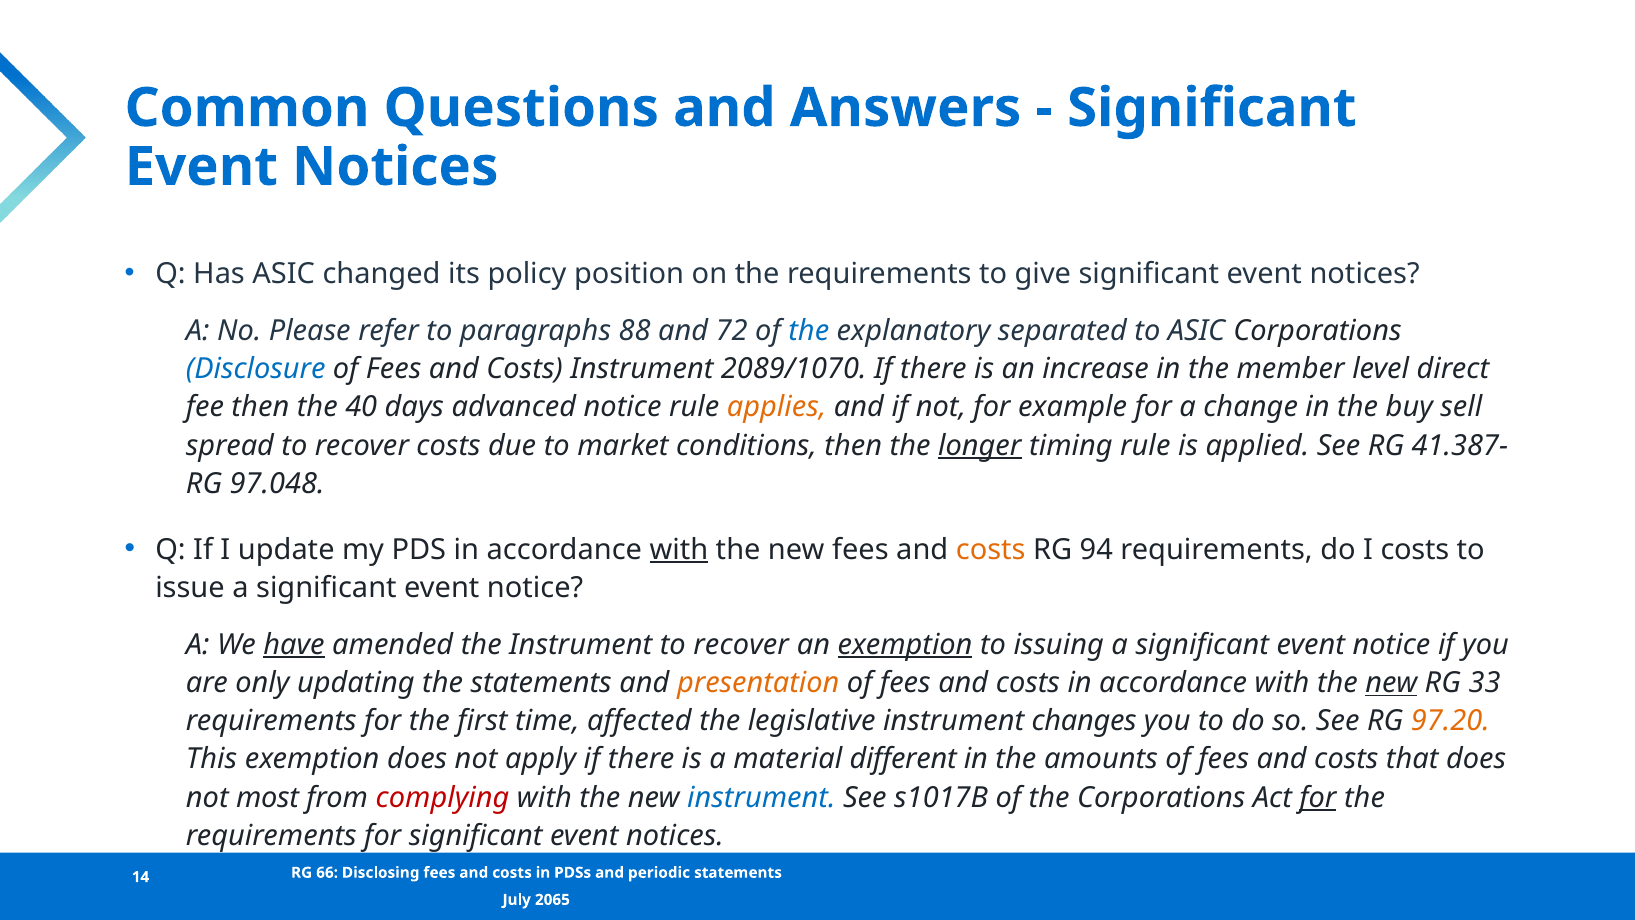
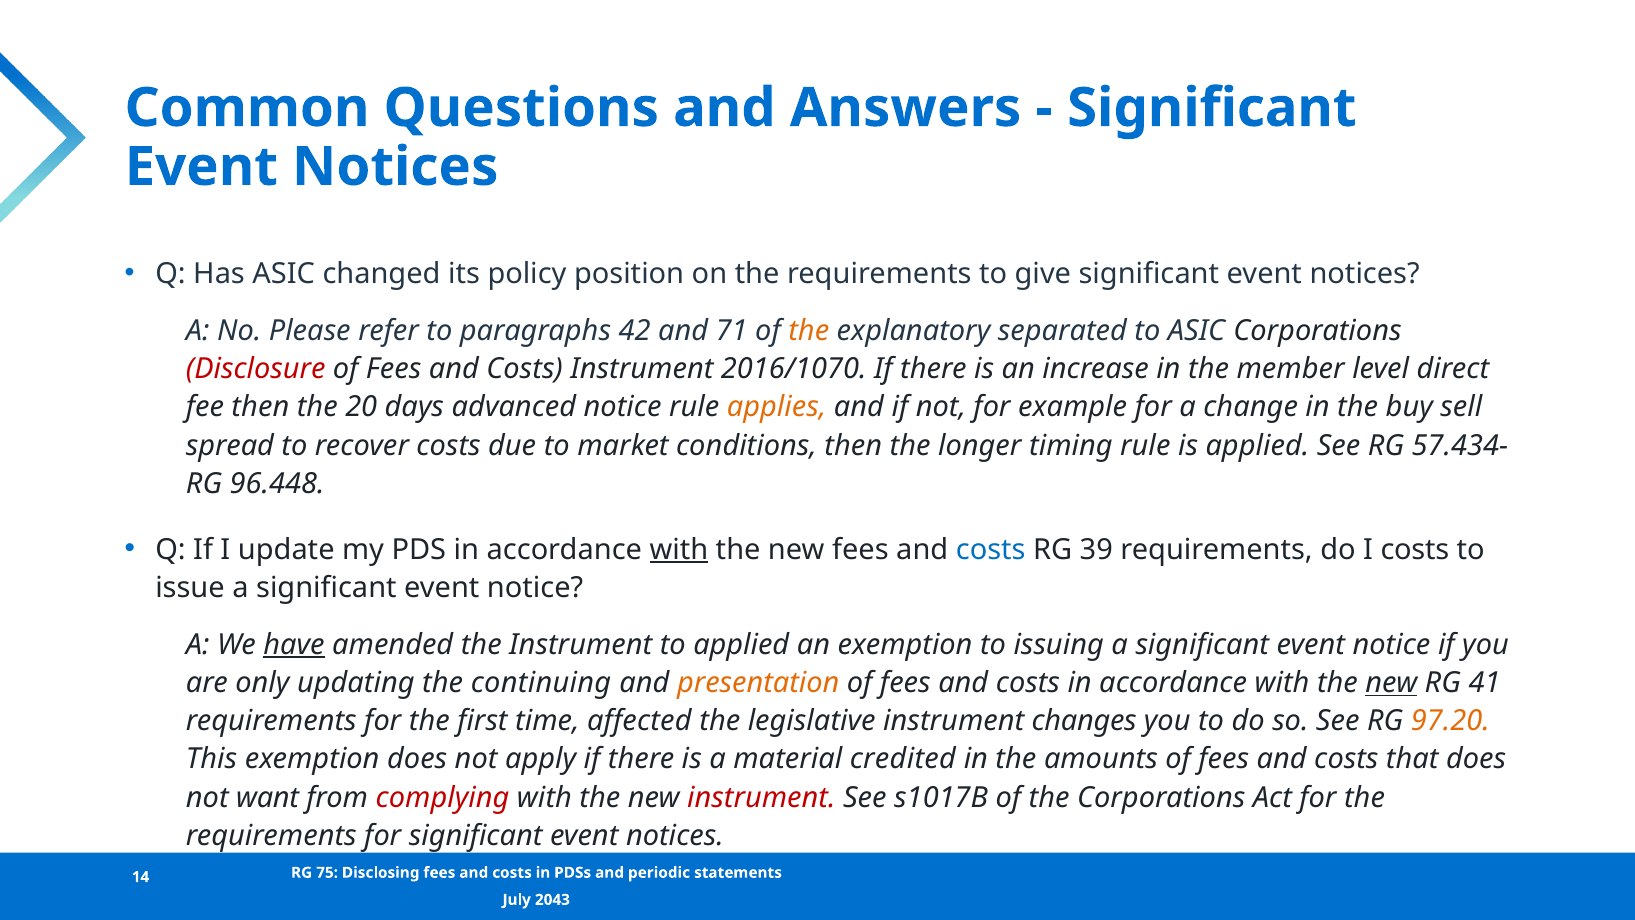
88: 88 -> 42 (635, 331)
72: 72 -> 71 (732, 331)
the colour: blue -> orange (809, 331)
Disclosure colour: blue -> red (256, 369)
2089/1070: 2089/1070 -> 2016/1070 (794, 369)
40: 40 -> 20 (361, 407)
longer underline: present -> none (980, 446)
41.387-: 41.387- -> 57.434- (1460, 446)
97.048: 97.048 -> 96.448 (277, 484)
costs colour: orange -> blue (991, 549)
94: 94 -> 39 (1096, 549)
Instrument to recover: recover -> applied (741, 644)
exemption underline: present -> none (905, 644)
the statements: statements -> continuing (541, 683)
33: 33 -> 41 (1485, 683)
different: different -> credited (903, 759)
most: most -> want (268, 797)
instrument colour: blue -> red (761, 797)
for underline: present -> none (1318, 797)
66: 66 -> 75 (327, 872)
2065: 2065 -> 2043 (552, 899)
